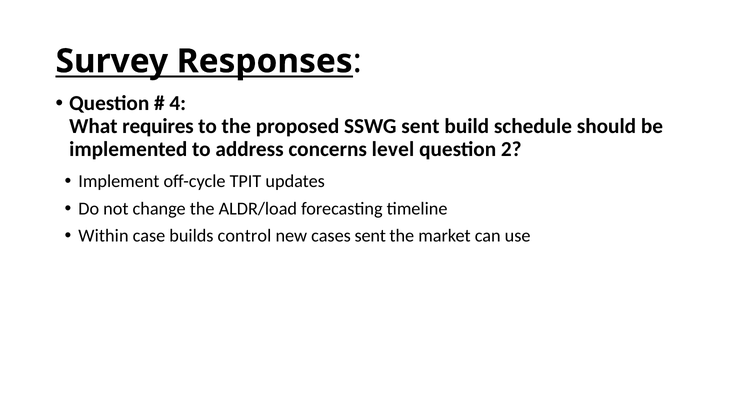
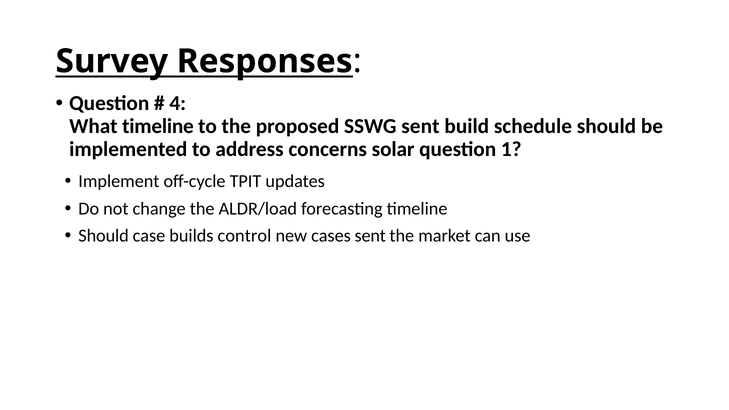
What requires: requires -> timeline (158, 126)
level: level -> solar (393, 149)
2: 2 -> 1 (511, 149)
Within: Within -> Should (104, 236)
